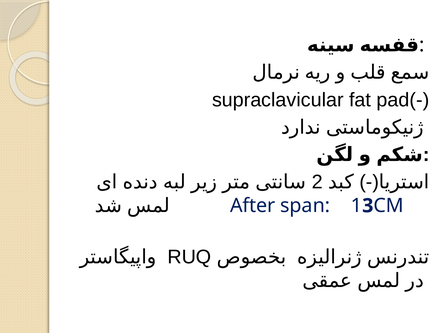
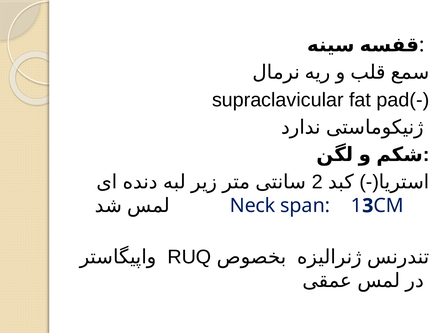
After: After -> Neck (253, 206)
